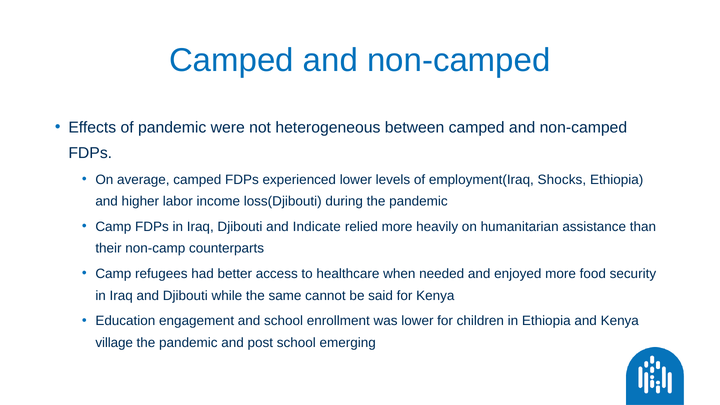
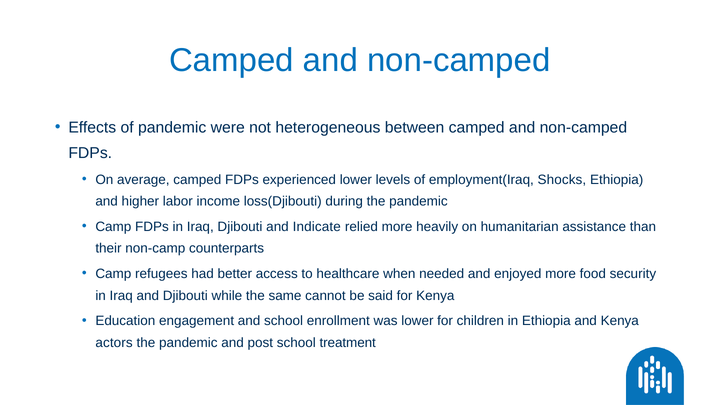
village: village -> actors (114, 343)
emerging: emerging -> treatment (348, 343)
